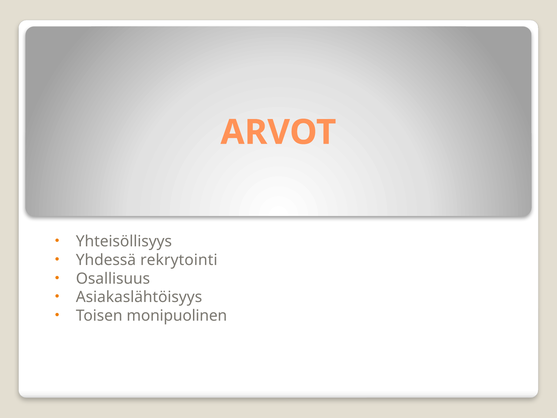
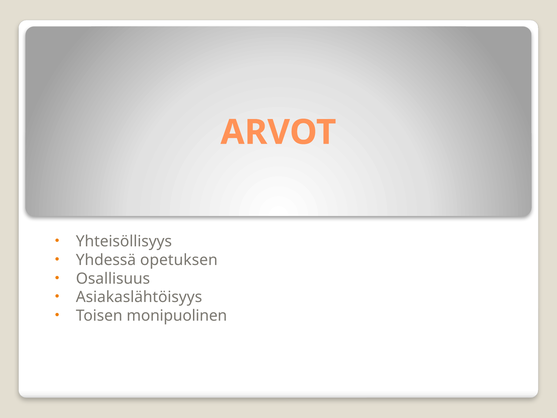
rekrytointi: rekrytointi -> opetuksen (179, 260)
